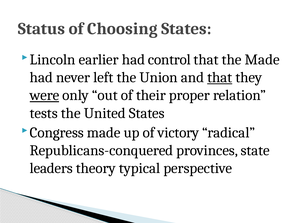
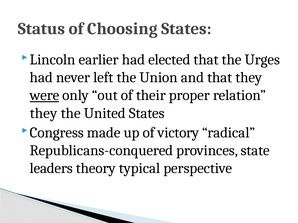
control: control -> elected (169, 60)
the Made: Made -> Urges (262, 60)
that underline: present -> none (220, 78)
tests: tests -> they (44, 113)
